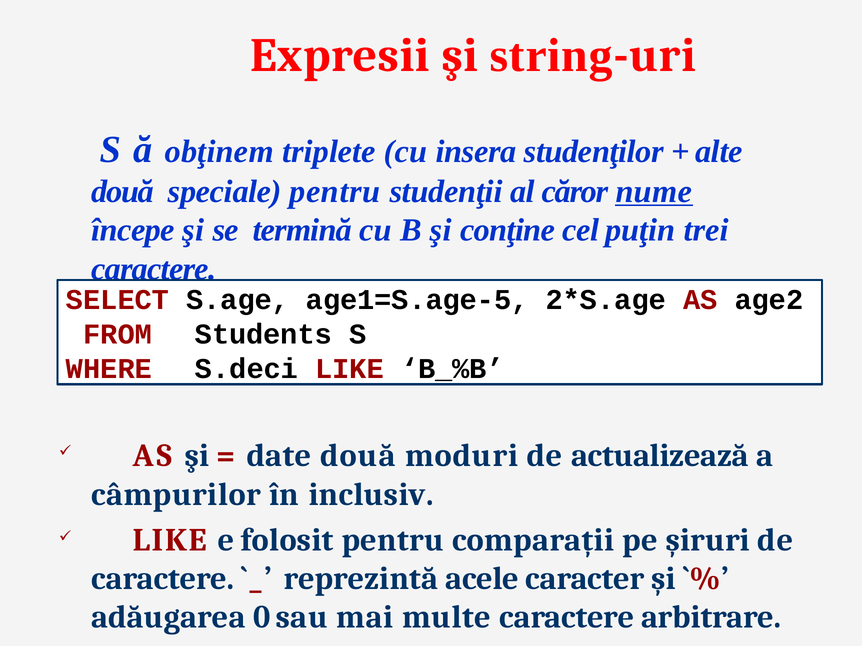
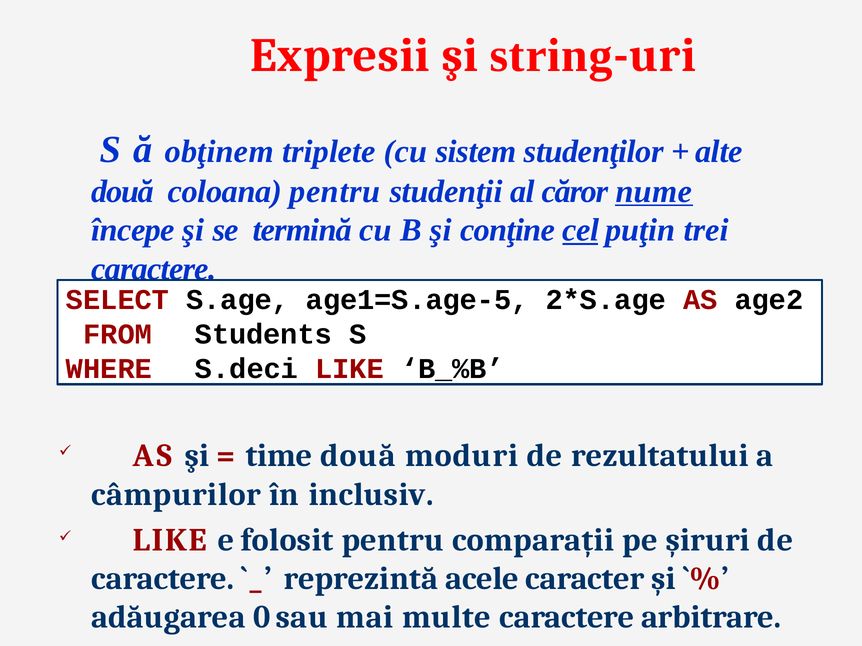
insera: insera -> sistem (476, 151)
speciale: speciale -> coloana (225, 191)
cel underline: none -> present (580, 230)
date: date -> time (279, 456)
actualizează: actualizează -> rezultatului (660, 456)
